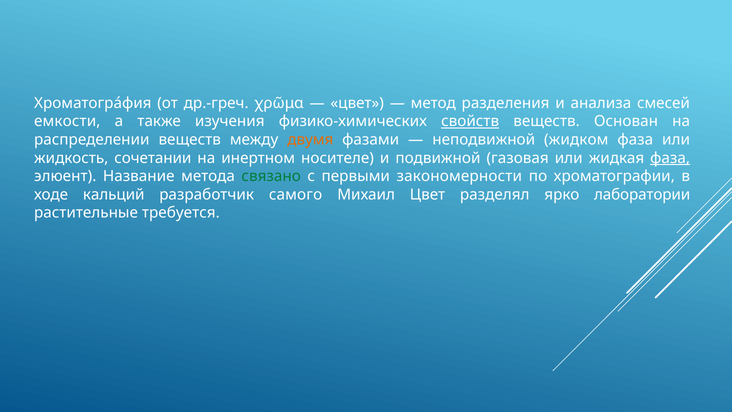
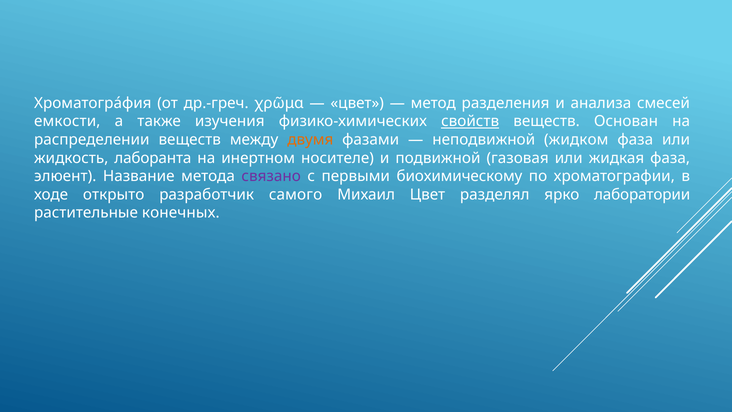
сочетании: сочетании -> лаборанта (153, 158)
фаза underline: present -> none (670, 158)
связано colour: green -> purple (271, 176)
закономерности: закономерности -> биохимическому (459, 176)
кальций: кальций -> открыто (114, 195)
требуется: требуется -> конечных (181, 213)
